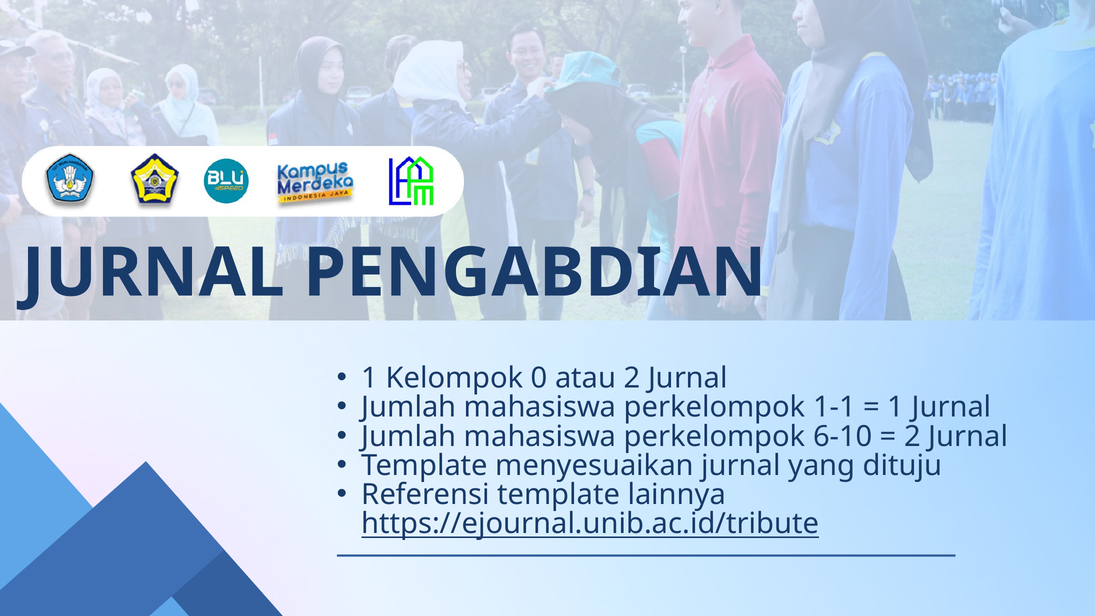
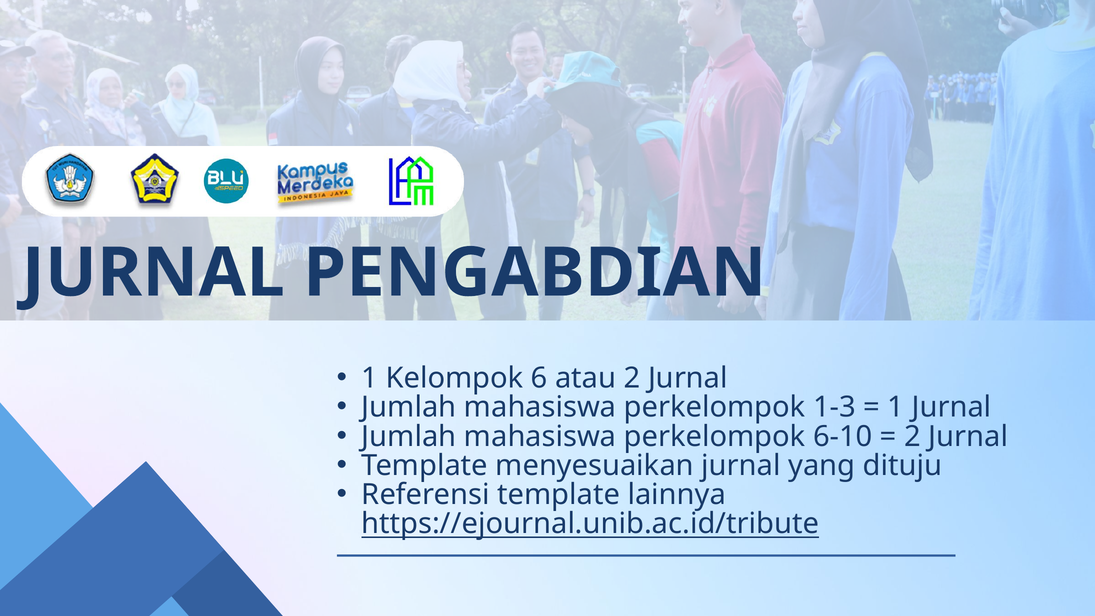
0: 0 -> 6 (539, 378)
1-1: 1-1 -> 1-3 (834, 407)
